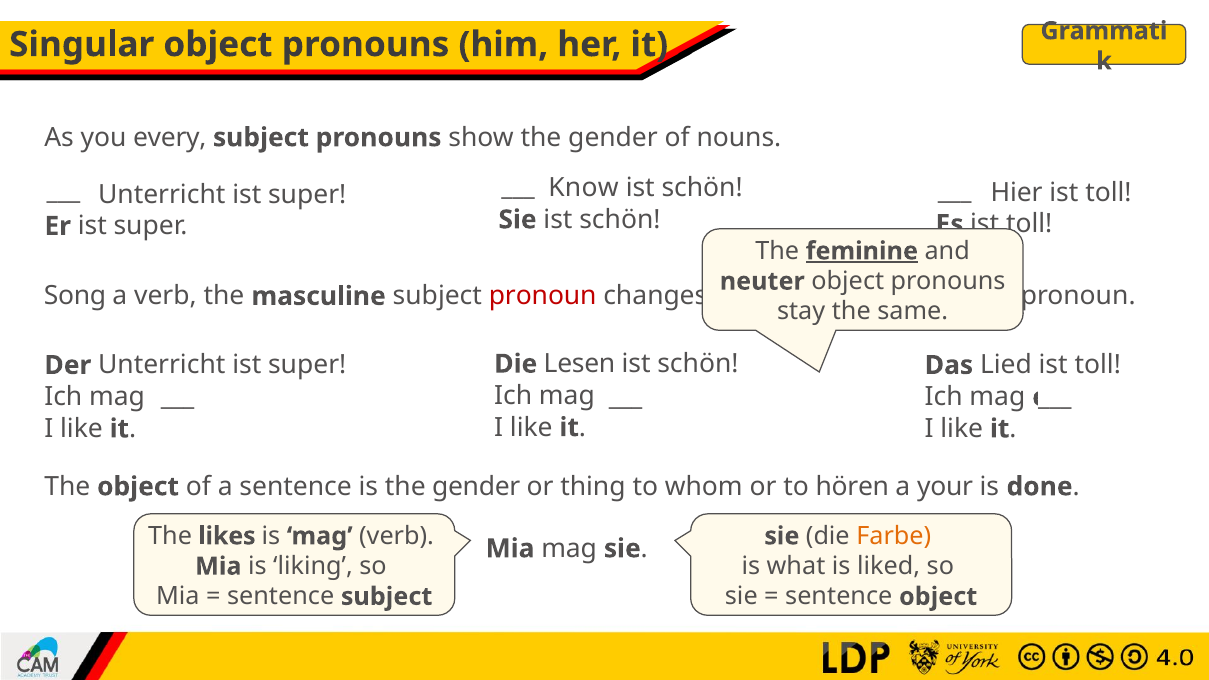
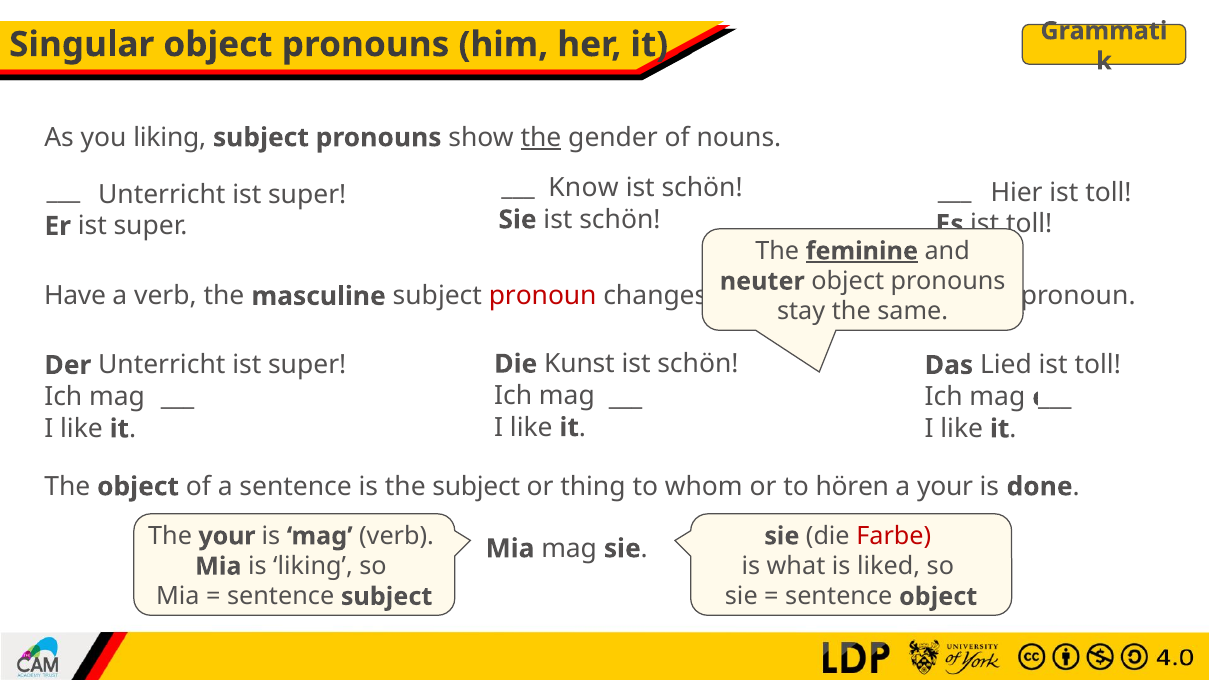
you every: every -> liking (170, 138)
the underline: none -> present (541, 138)
Song: Song -> Have (75, 296)
Lesen: Lesen -> Kunst (579, 364)
is the gender: gender -> subject (476, 487)
The likes: likes -> your (227, 536)
Farbe colour: orange -> red (894, 536)
